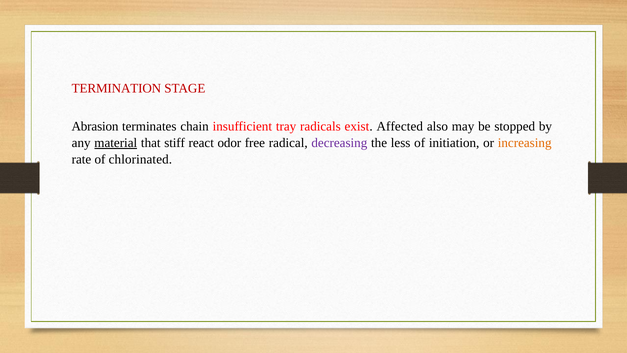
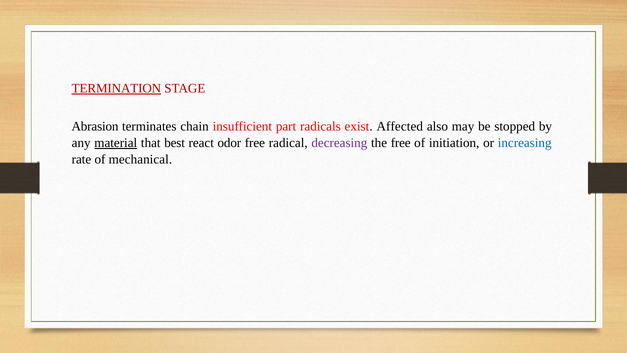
TERMINATION underline: none -> present (116, 88)
tray: tray -> part (286, 126)
stiff: stiff -> best (175, 143)
the less: less -> free (401, 143)
increasing colour: orange -> blue (525, 143)
chlorinated: chlorinated -> mechanical (140, 159)
